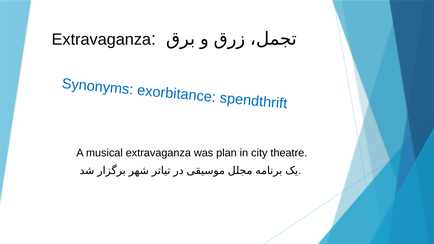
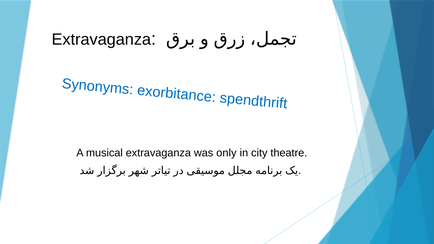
plan: plan -> only (226, 153)
